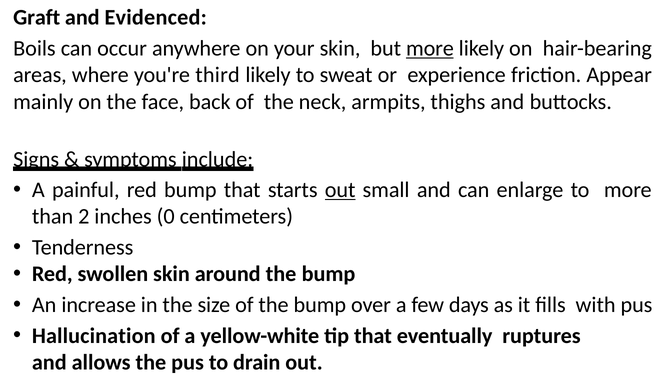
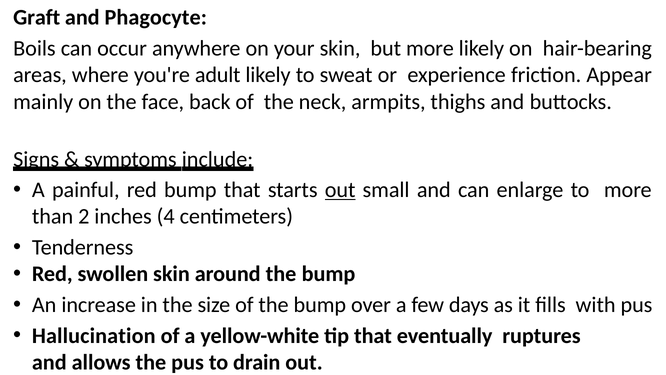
Evidenced: Evidenced -> Phagocyte (156, 18)
more underline: present -> none (430, 48)
third: third -> adult (218, 75)
0: 0 -> 4 (166, 216)
